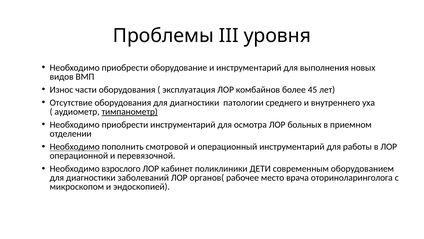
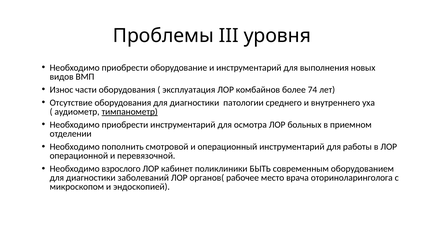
45: 45 -> 74 (312, 90)
Необходимо underline: present -> none (75, 147)
ДЕТИ: ДЕТИ -> БЫТЬ (260, 169)
